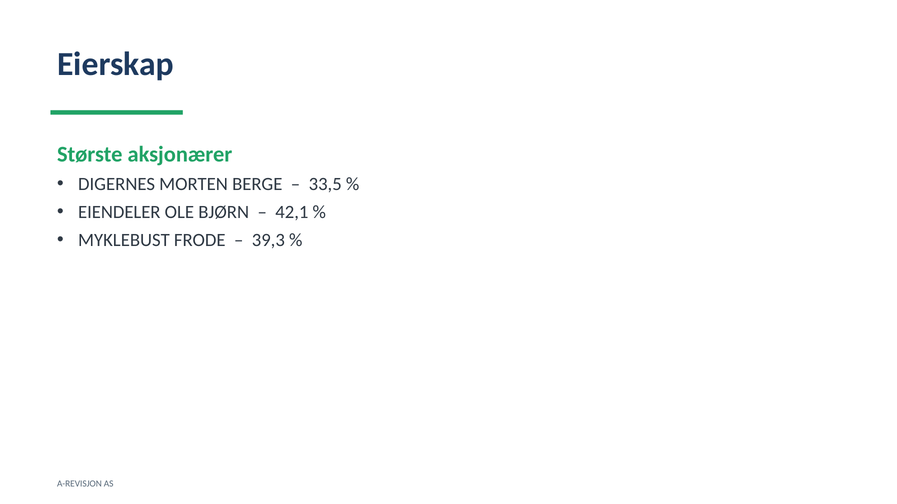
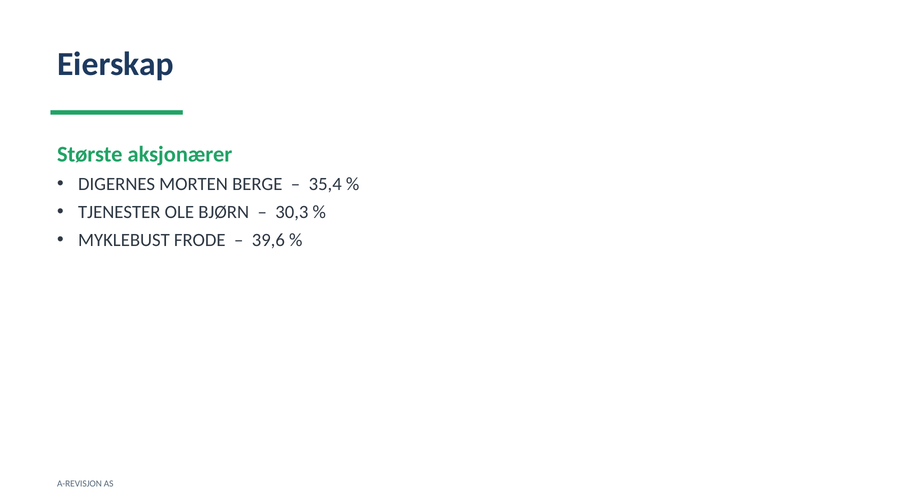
33,5: 33,5 -> 35,4 (325, 184)
EIENDELER: EIENDELER -> TJENESTER (119, 212)
42,1: 42,1 -> 30,3 (292, 212)
39,3: 39,3 -> 39,6 (268, 241)
